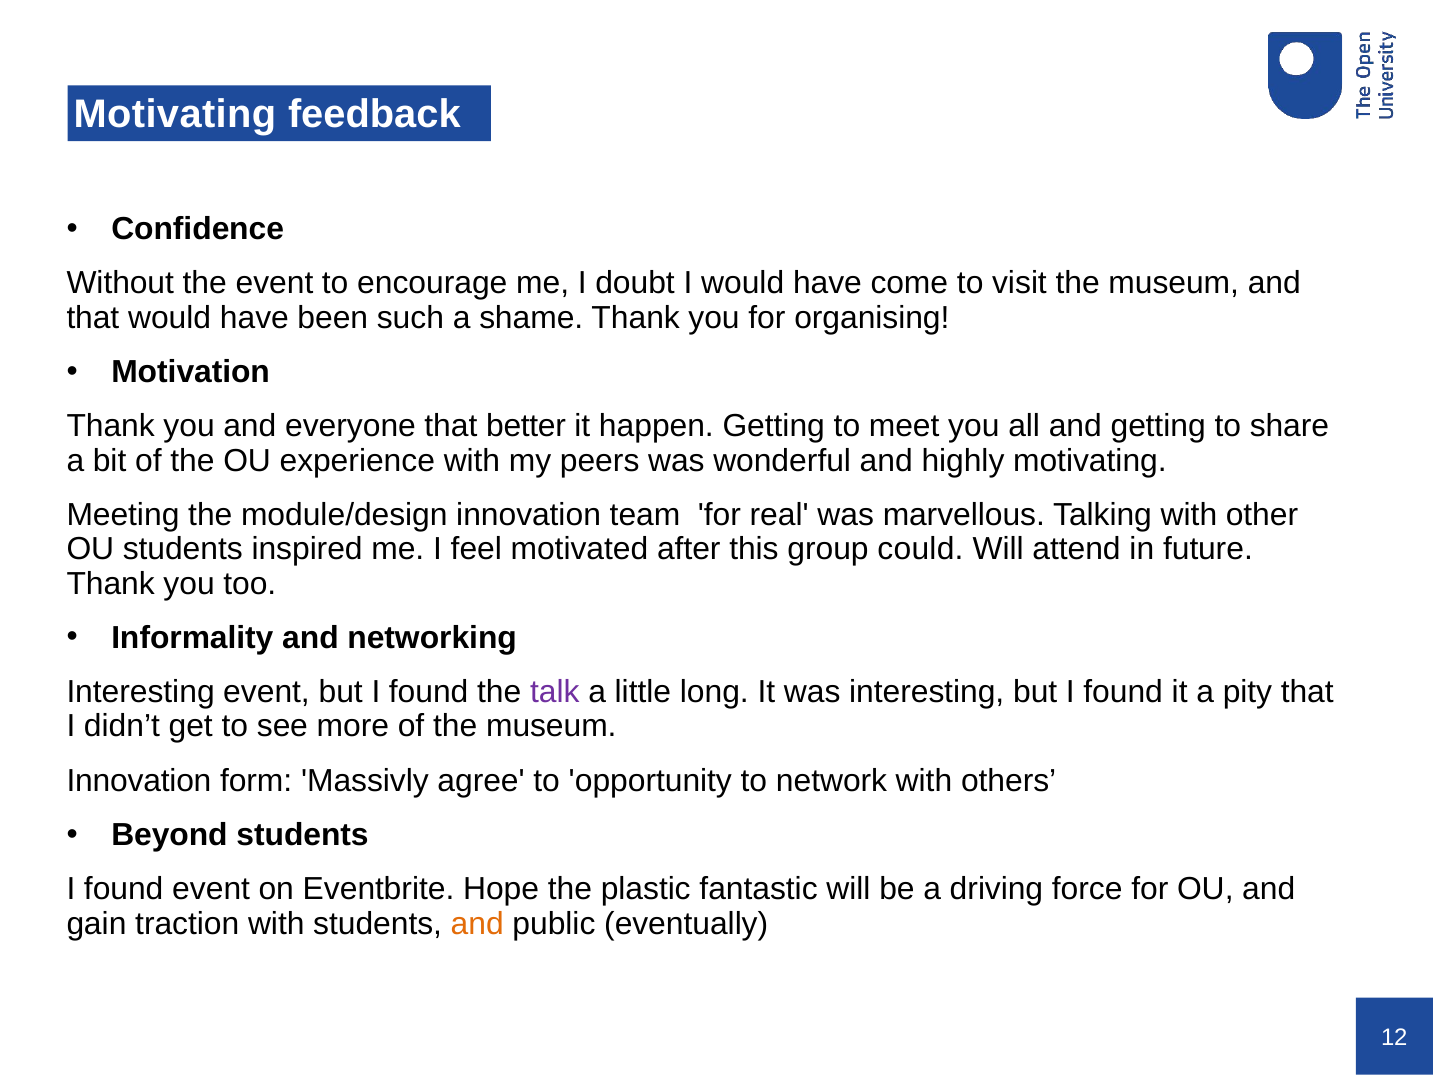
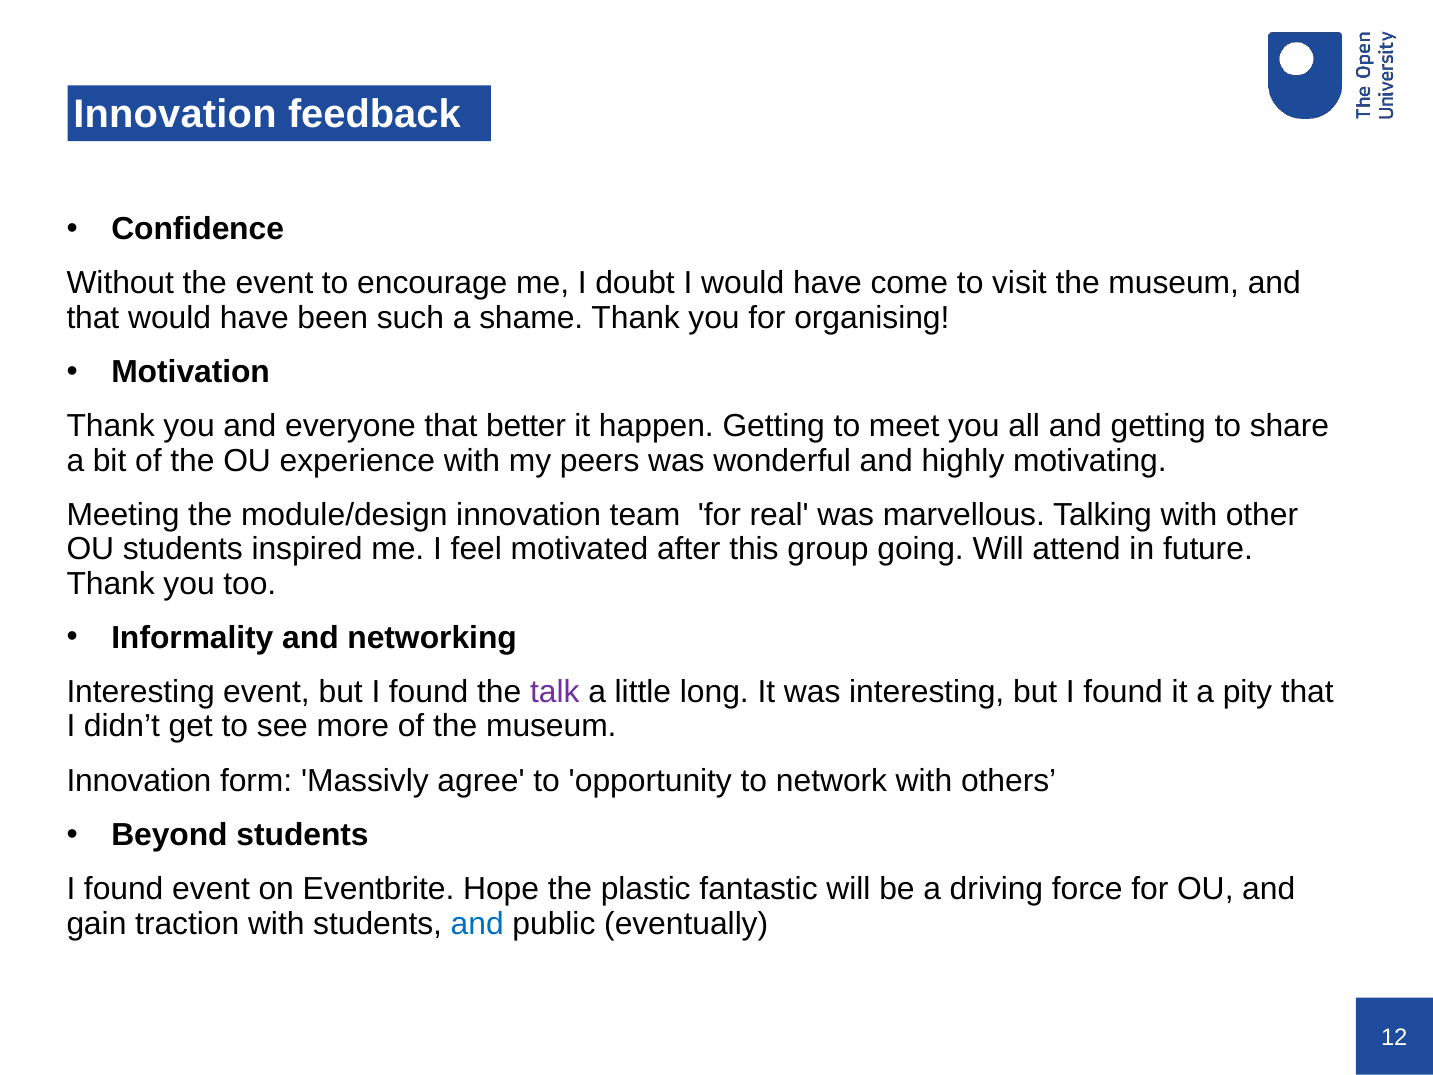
Motivating: Motivating -> Innovation (175, 114)
could: could -> going (921, 549)
and colour: orange -> blue (477, 923)
